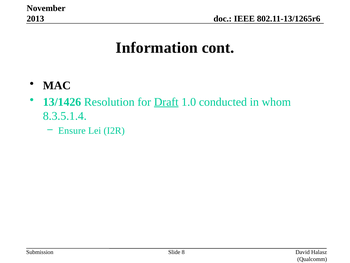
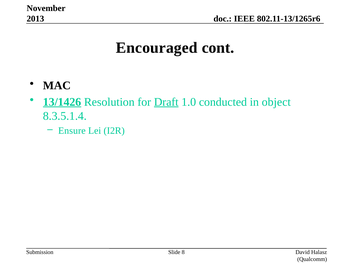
Information: Information -> Encouraged (157, 48)
13/1426 underline: none -> present (62, 102)
whom: whom -> object (276, 102)
